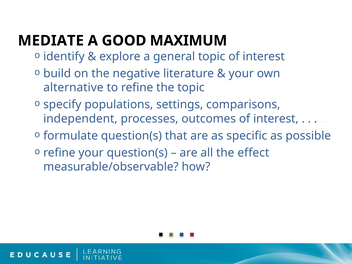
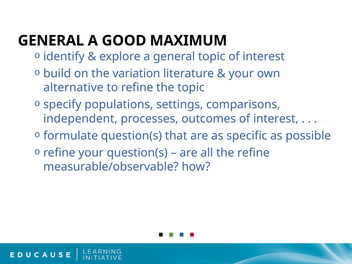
MEDIATE: MEDIATE -> GENERAL (51, 41)
negative: negative -> variation (136, 73)
the effect: effect -> refine (253, 153)
